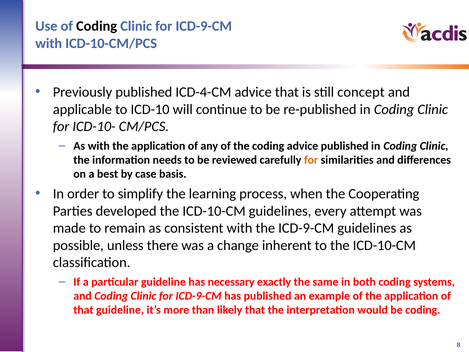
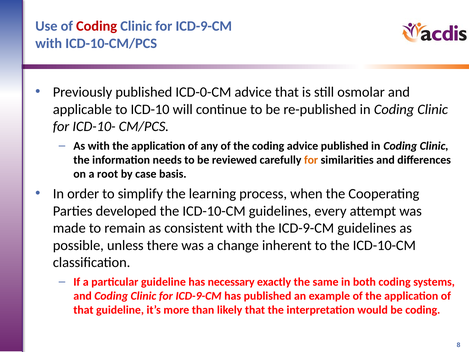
Coding colour: black -> red (97, 26)
ICD-4-CM: ICD-4-CM -> ICD-0-CM (203, 92)
concept: concept -> osmolar (361, 92)
best: best -> root (108, 174)
